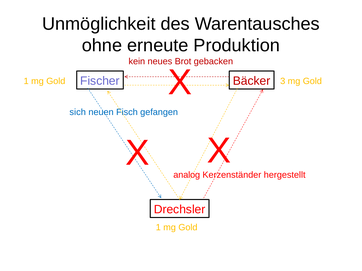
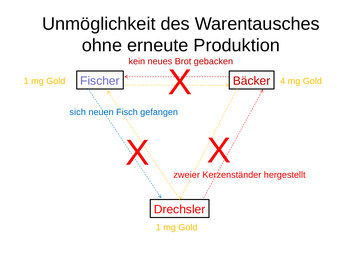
3: 3 -> 4 (283, 81)
analog: analog -> zweier (187, 175)
